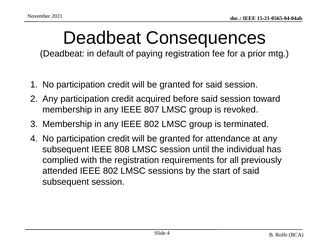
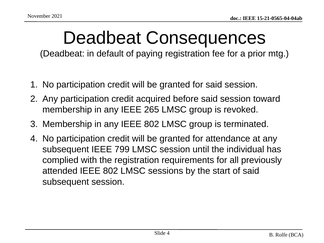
807: 807 -> 265 (152, 110)
808: 808 -> 799 (122, 149)
